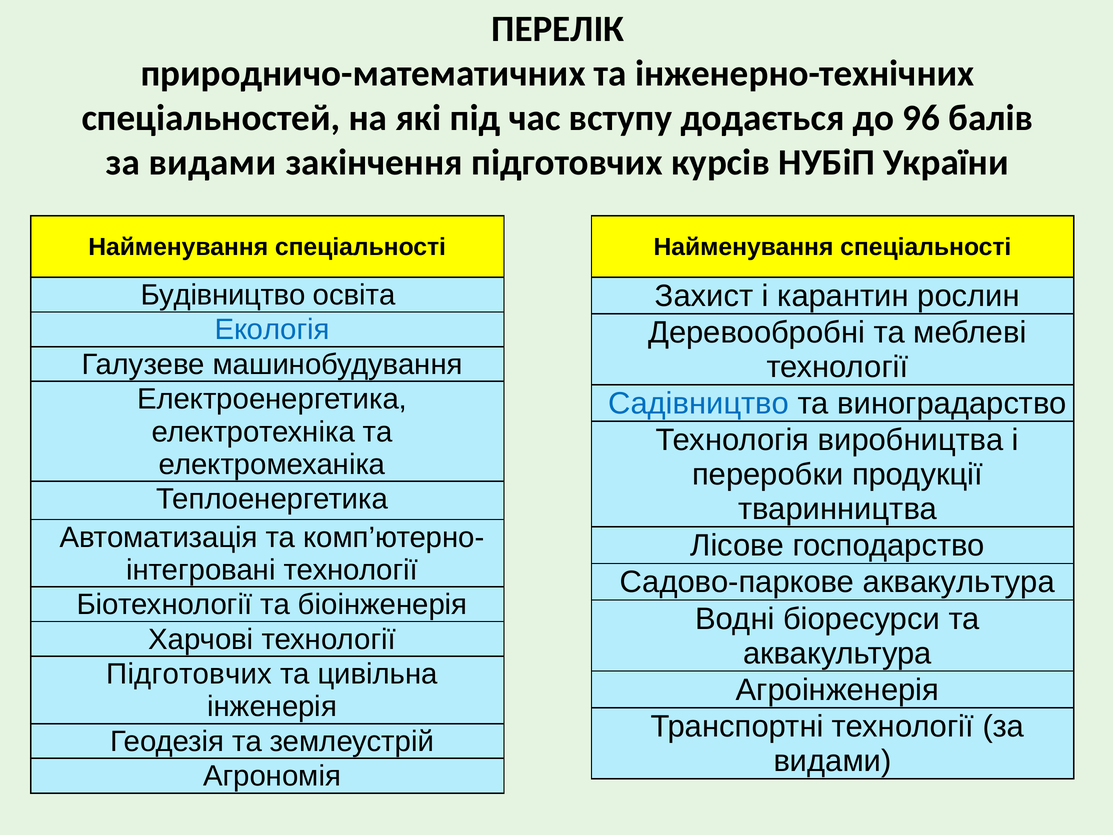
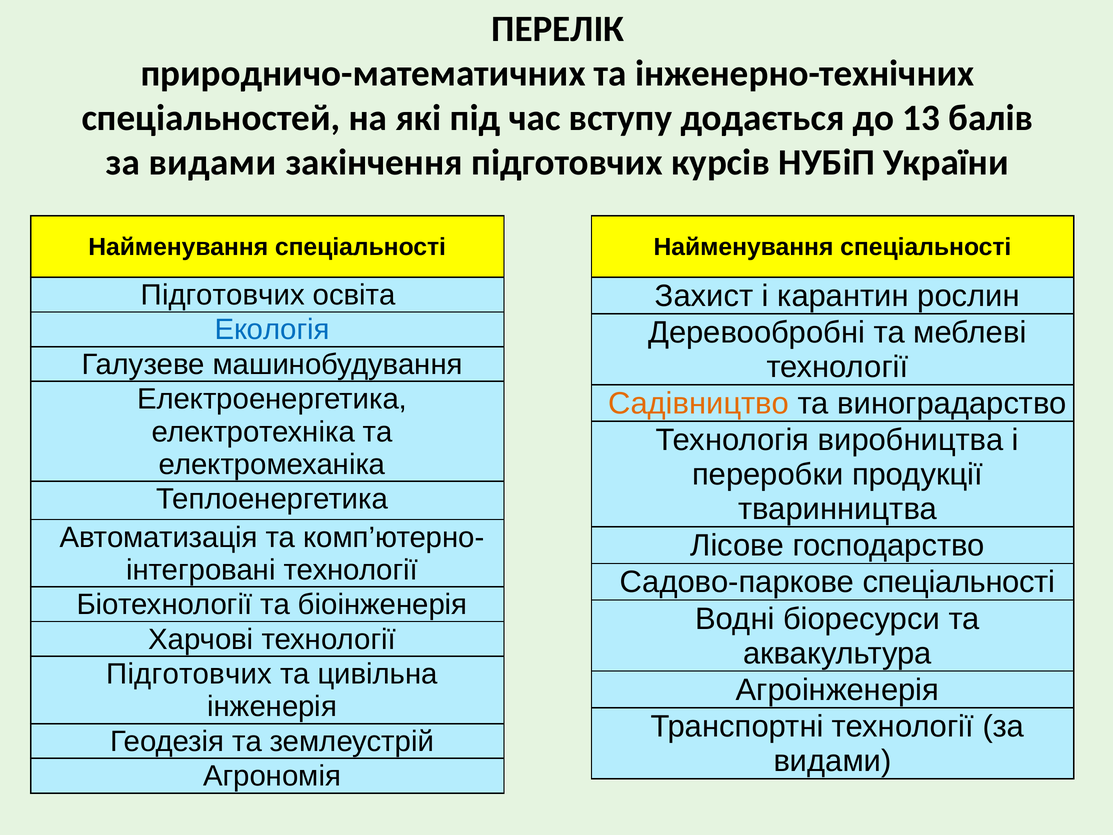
96: 96 -> 13 (921, 118)
Будівництво: Будівництво -> Підготовчих (223, 295)
Садівництво colour: blue -> orange (699, 403)
Садово-паркове аквакультура: аквакультура -> спеціальності (959, 582)
